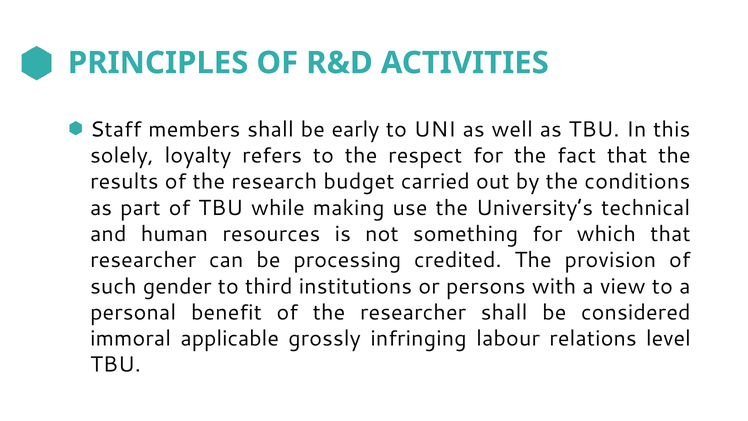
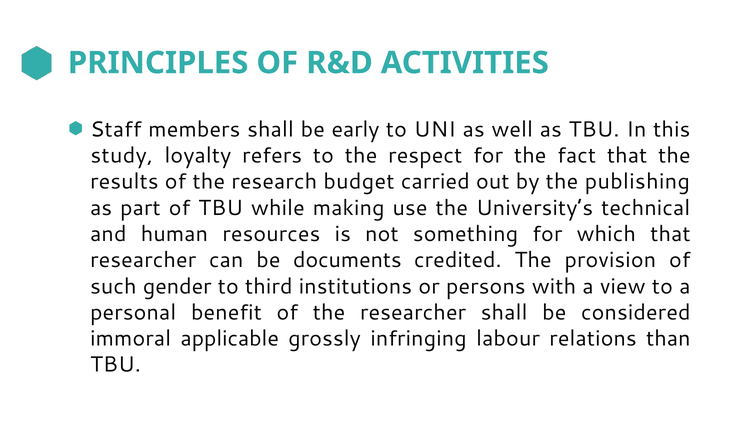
solely: solely -> study (122, 156)
conditions: conditions -> publishing (637, 182)
processing: processing -> documents (347, 260)
level: level -> than (668, 338)
